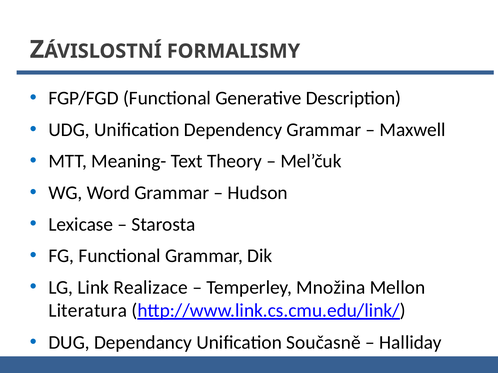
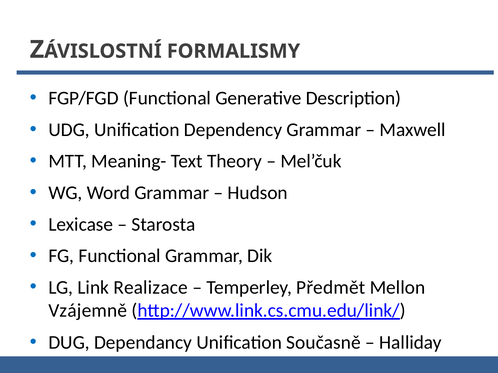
Množina: Množina -> Předmět (331, 288)
Literatura: Literatura -> Vzájemně (88, 311)
